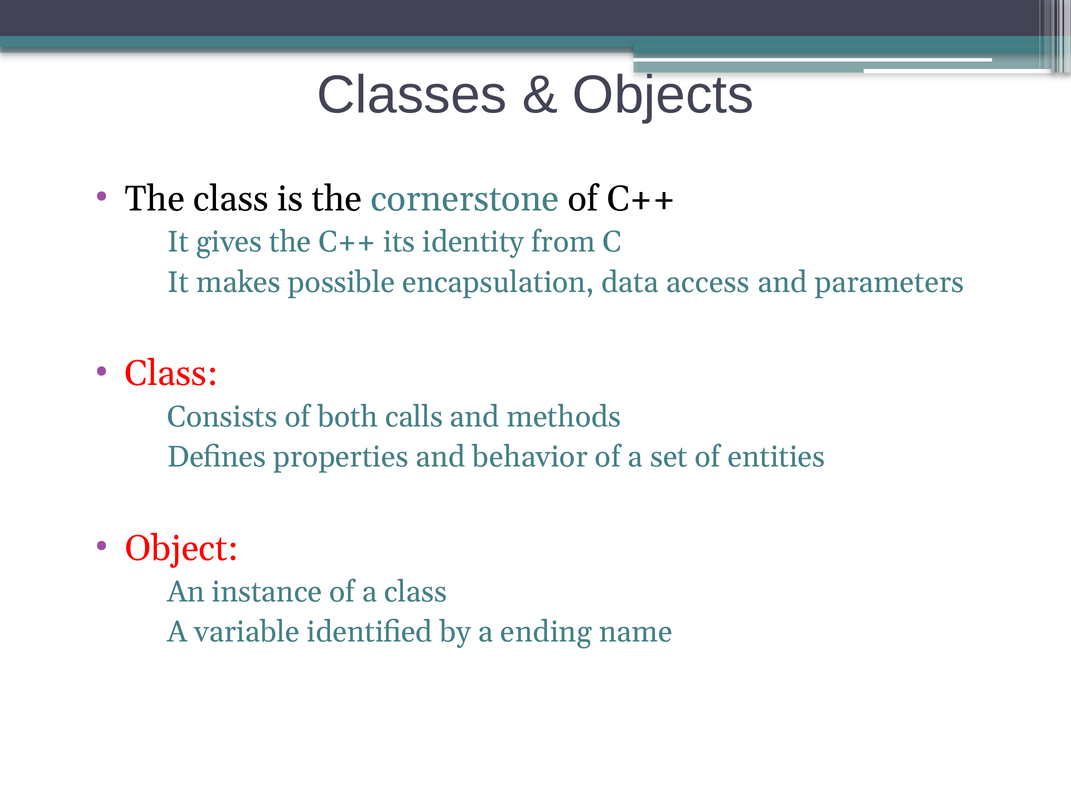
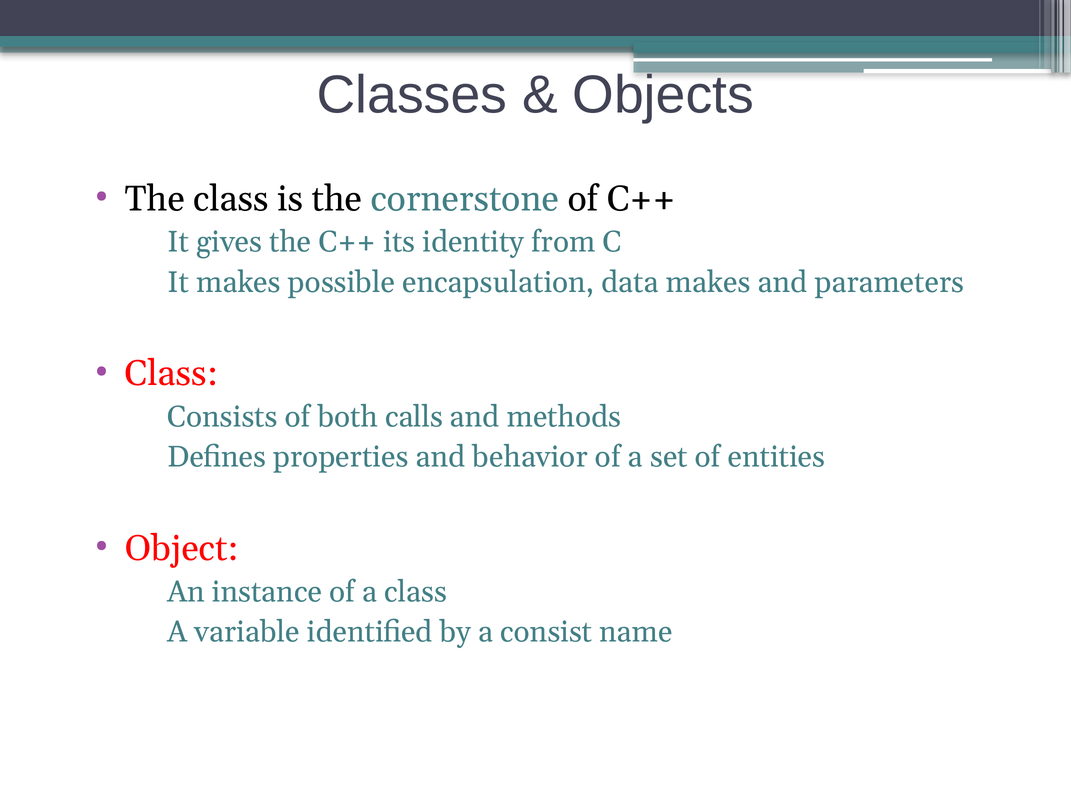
data access: access -> makes (708, 282)
ending: ending -> consist (546, 632)
